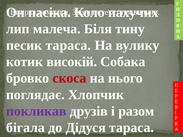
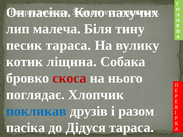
високій: високій -> ліщина (72, 62)
покликав colour: purple -> blue (36, 111)
бігала: бігала -> пасіка (26, 128)
